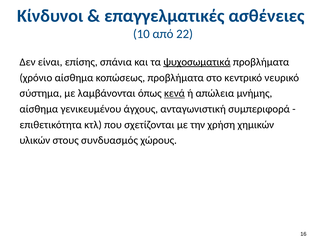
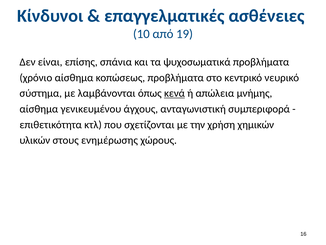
22: 22 -> 19 (185, 34)
ψυχοσωματικά underline: present -> none (197, 62)
συνδυασμός: συνδυασμός -> ενημέρωσης (109, 140)
